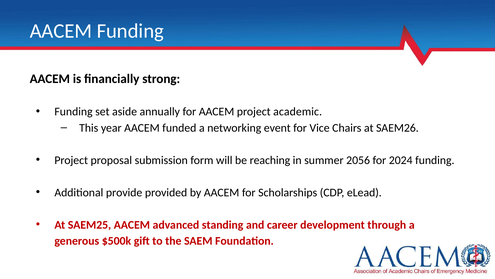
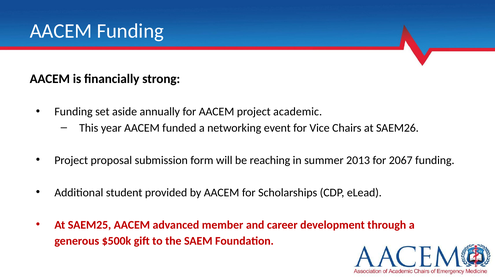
2056: 2056 -> 2013 (358, 160)
2024: 2024 -> 2067 (401, 160)
provide: provide -> student (124, 192)
standing: standing -> member (223, 224)
